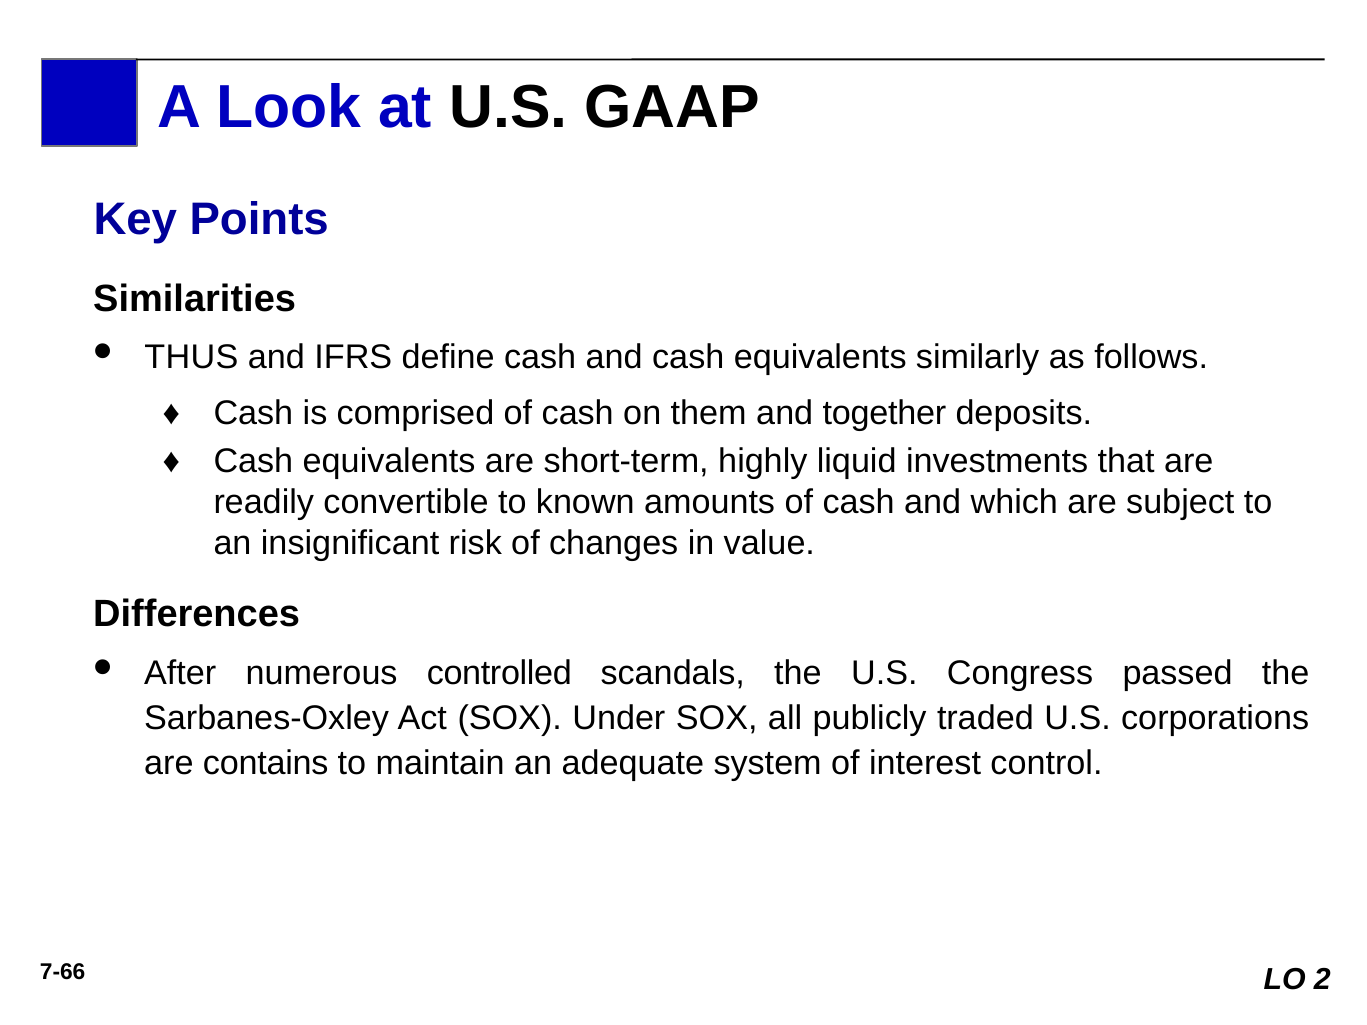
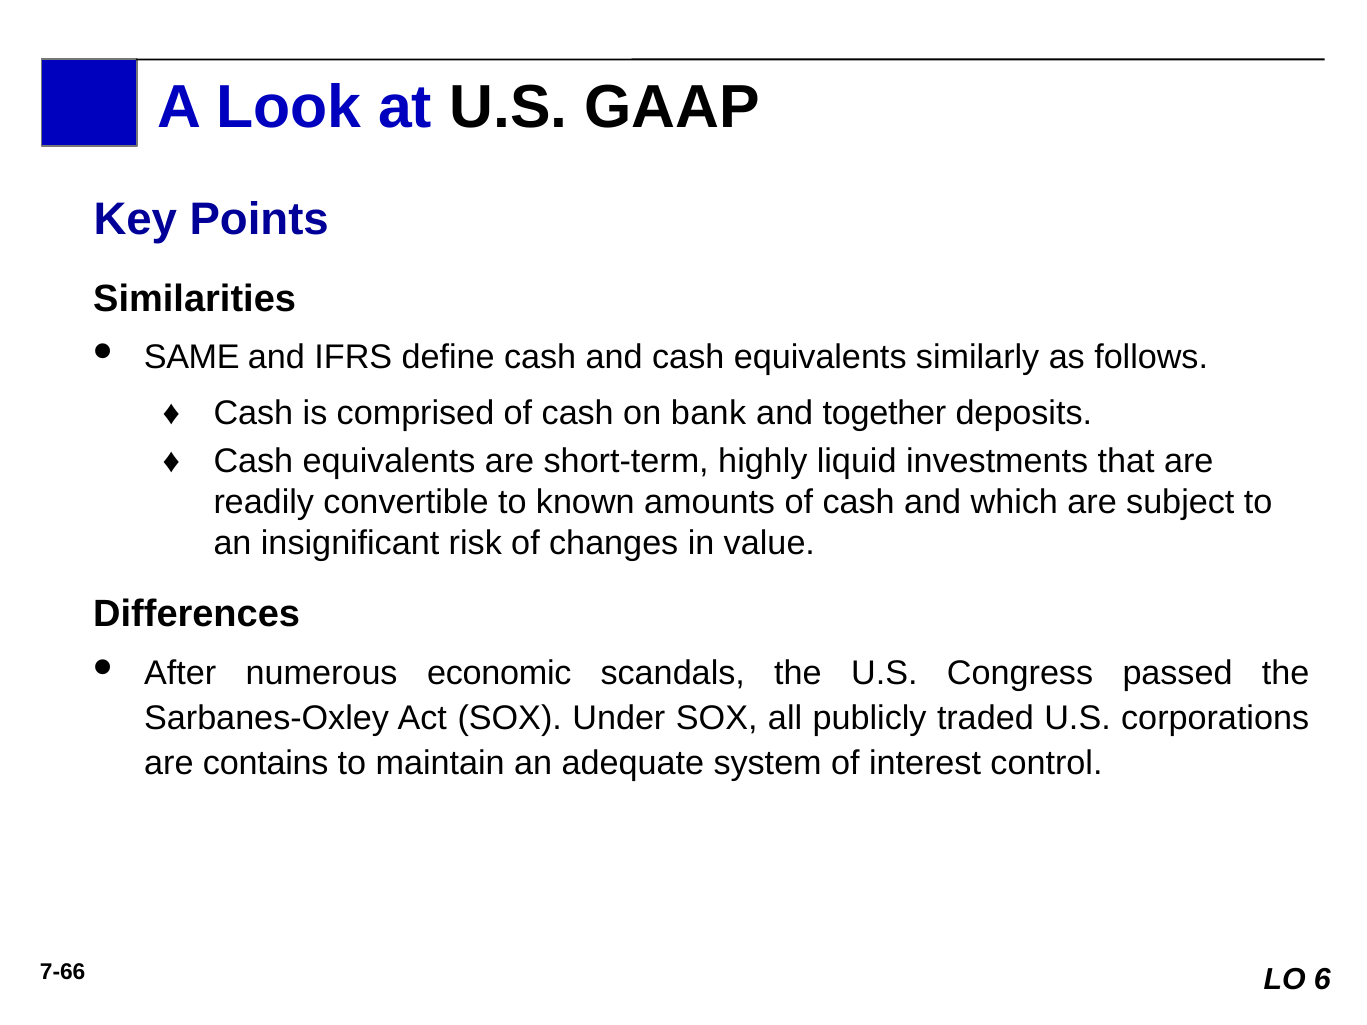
THUS: THUS -> SAME (192, 357)
them: them -> bank (709, 414)
controlled: controlled -> economic (499, 673)
2: 2 -> 6 (1322, 979)
